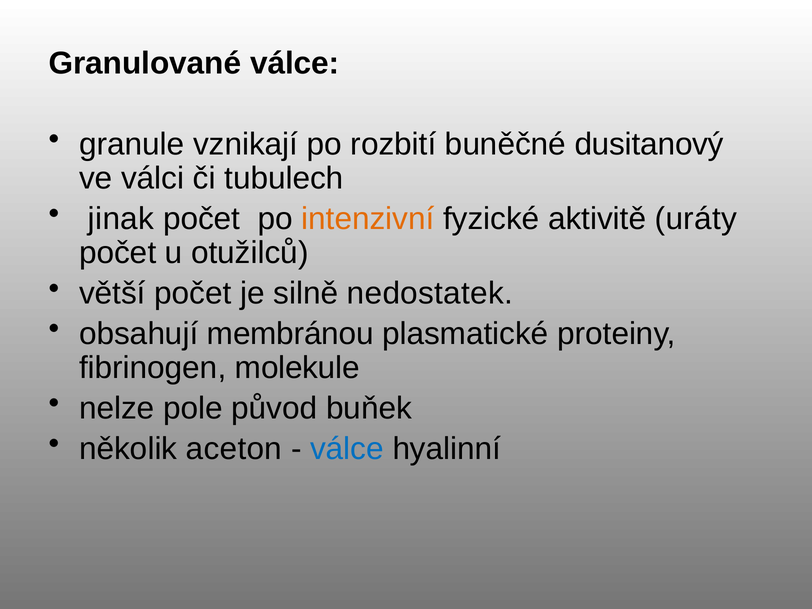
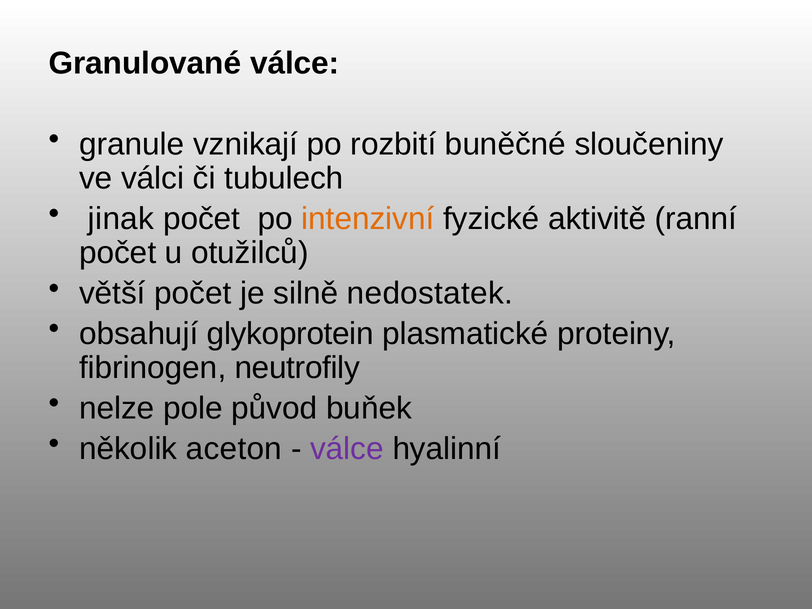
dusitanový: dusitanový -> sloučeniny (649, 144)
uráty: uráty -> ranní (696, 219)
membránou: membránou -> glykoprotein (290, 334)
molekule: molekule -> neutrofily (297, 368)
válce colour: blue -> purple (347, 449)
